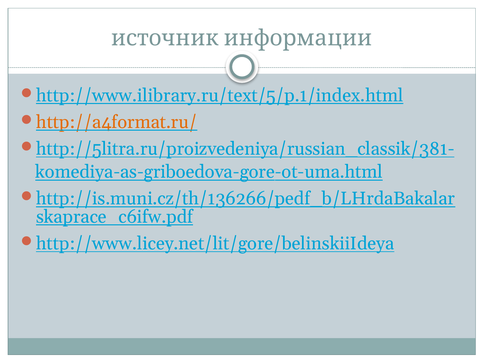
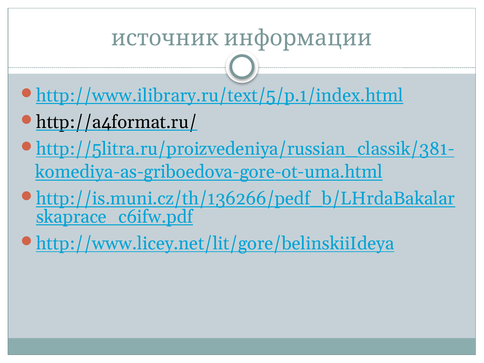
http://a4format.ru/ colour: orange -> black (117, 122)
